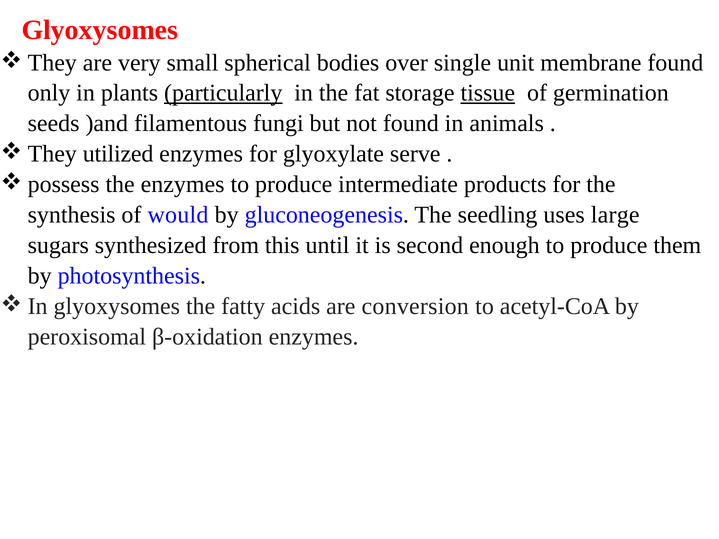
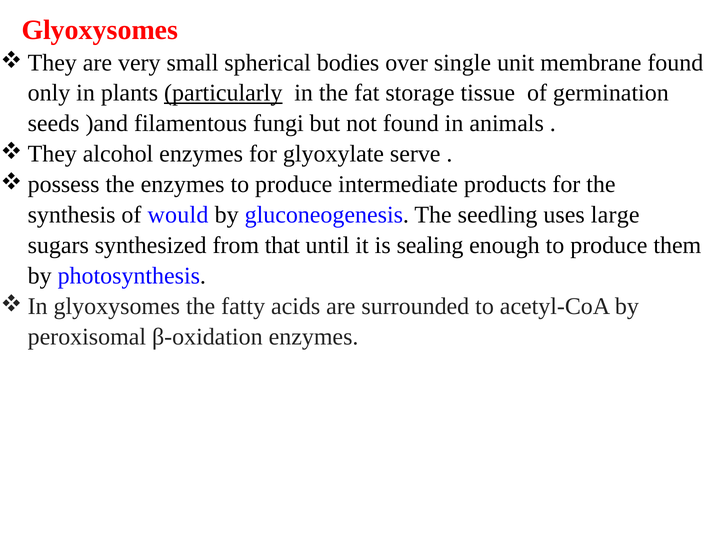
tissue underline: present -> none (488, 93)
utilized: utilized -> alcohol (118, 154)
this: this -> that (282, 245)
second: second -> sealing (430, 245)
conversion: conversion -> surrounded (415, 306)
